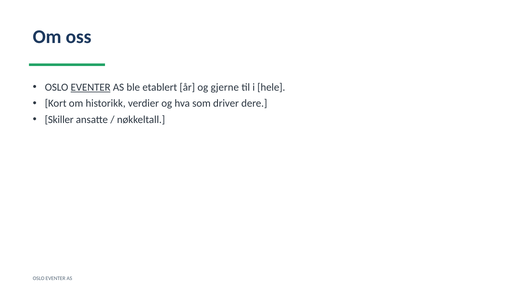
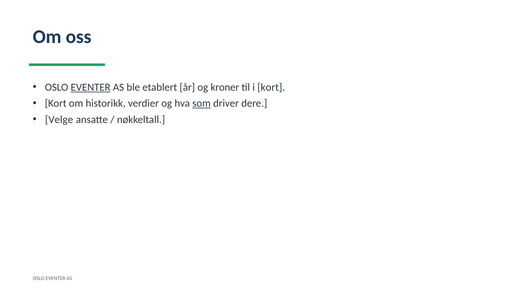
gjerne: gjerne -> kroner (225, 87)
i hele: hele -> kort (271, 87)
som underline: none -> present (201, 103)
Skiller: Skiller -> Velge (59, 119)
